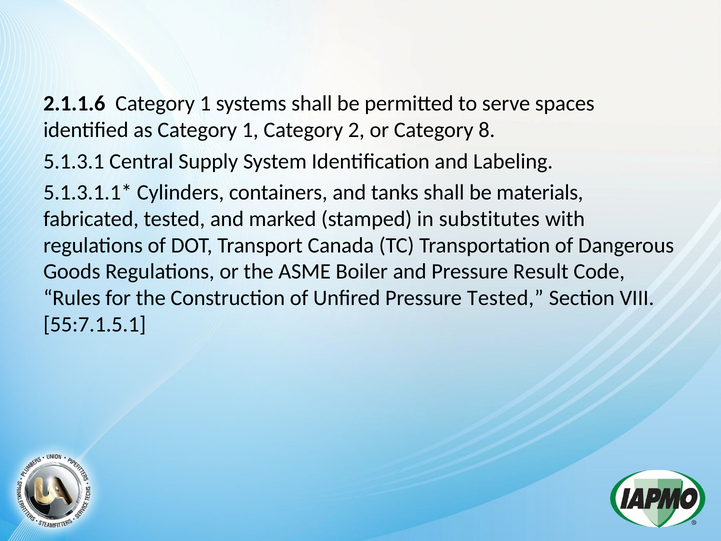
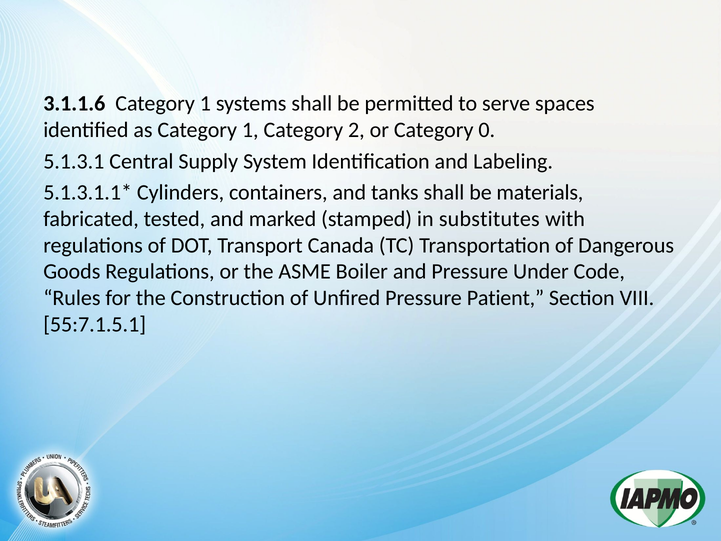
2.1.1.6: 2.1.1.6 -> 3.1.1.6 (74, 104)
8: 8 -> 0 (487, 130)
Result: Result -> Under (541, 272)
Pressure Tested: Tested -> Patient (505, 298)
